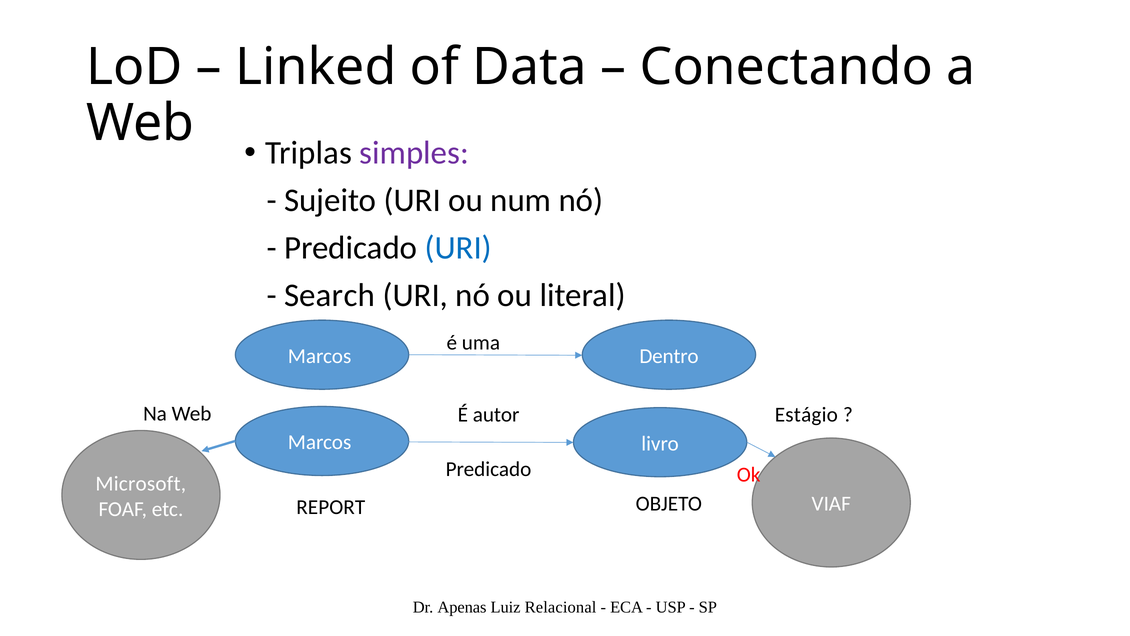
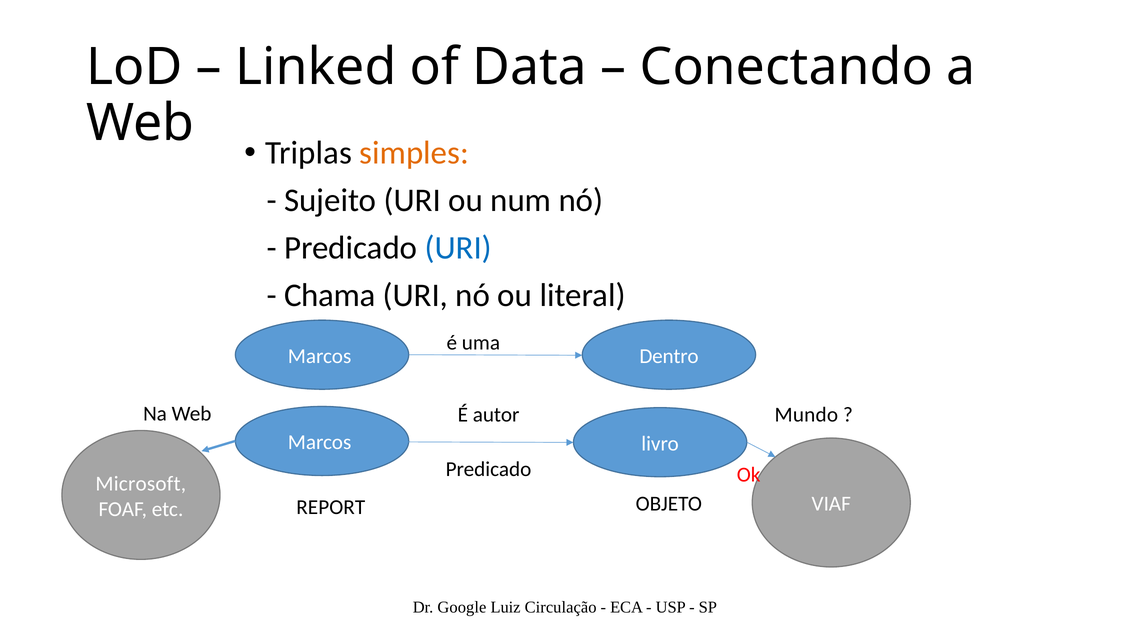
simples colour: purple -> orange (414, 153)
Search: Search -> Chama (330, 295)
Estágio: Estágio -> Mundo (806, 414)
Apenas: Apenas -> Google (462, 607)
Relacional: Relacional -> Circulação (561, 607)
